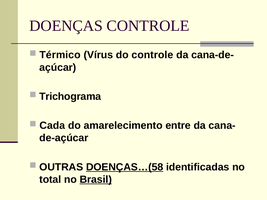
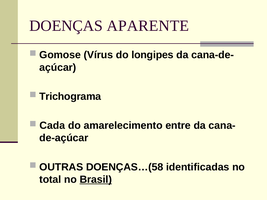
DOENÇAS CONTROLE: CONTROLE -> APARENTE (148, 26)
Térmico: Térmico -> Gomose (60, 55)
do controle: controle -> longipes (152, 55)
DOENÇAS…(58 underline: present -> none (125, 167)
